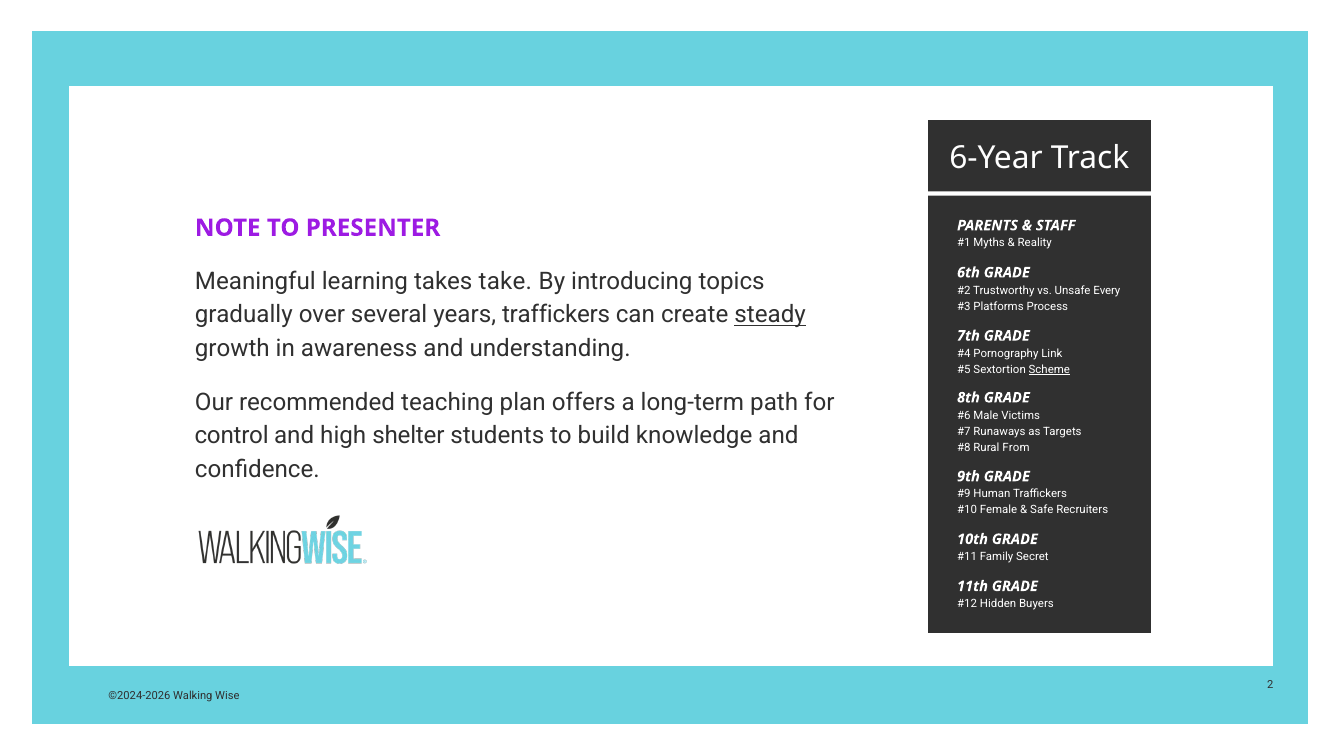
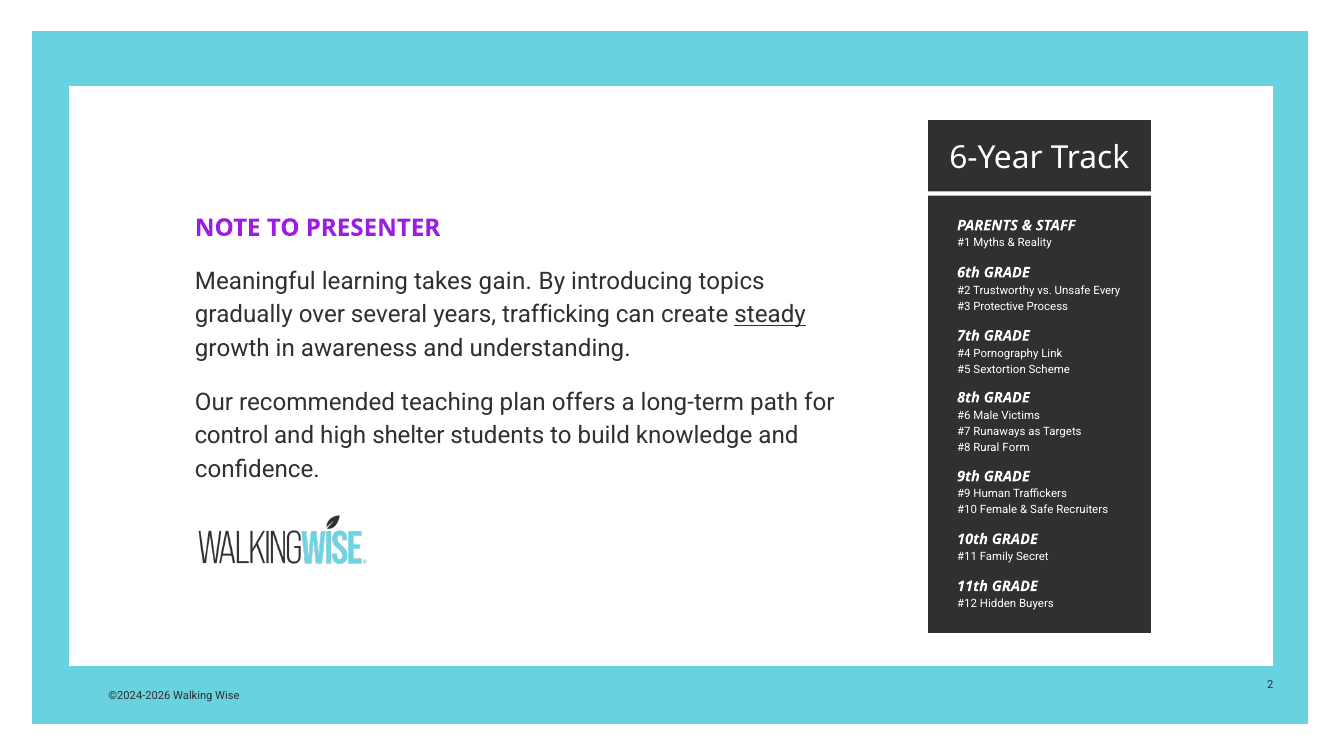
take: take -> gain (505, 281)
Platforms: Platforms -> Protective (999, 307)
years traffickers: traffickers -> trafficking (556, 315)
Scheme underline: present -> none (1049, 370)
From: From -> Form (1016, 448)
